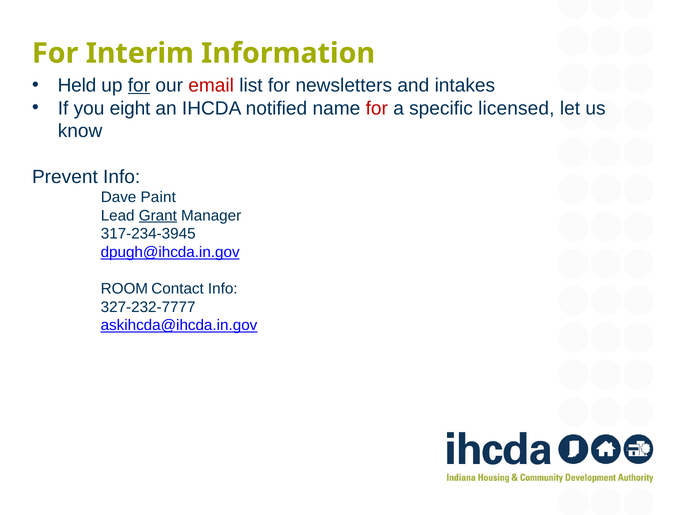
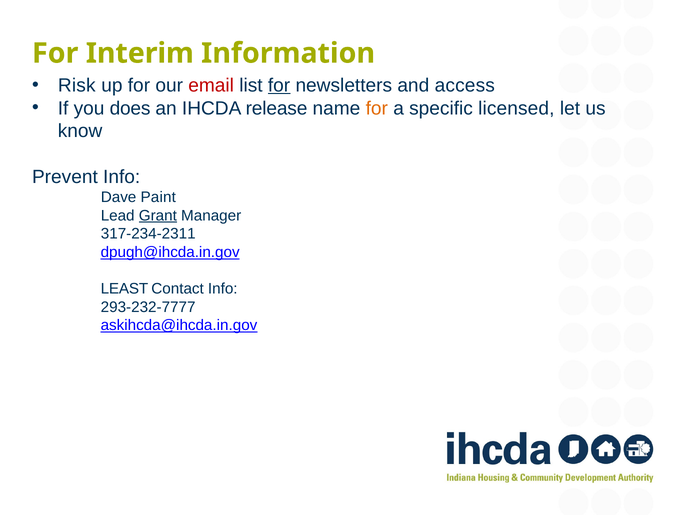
Held: Held -> Risk (77, 85)
for underline: present -> none (139, 85)
for underline: none -> present (279, 85)
intakes: intakes -> access (465, 85)
eight: eight -> does (130, 108)
notified: notified -> release (277, 108)
for colour: red -> orange (377, 108)
317-234-3945: 317-234-3945 -> 317-234-2311 (148, 234)
ROOM: ROOM -> LEAST (124, 289)
327-232-7777: 327-232-7777 -> 293-232-7777 (148, 307)
